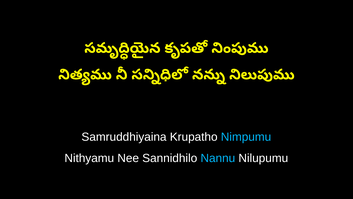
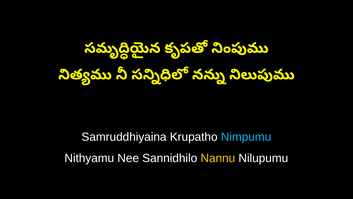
Nannu colour: light blue -> yellow (218, 158)
